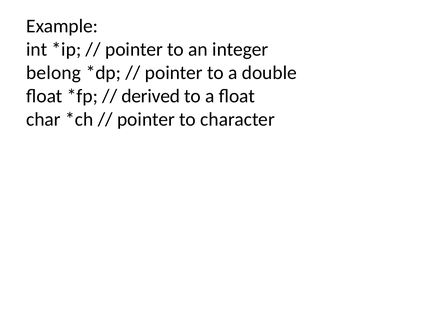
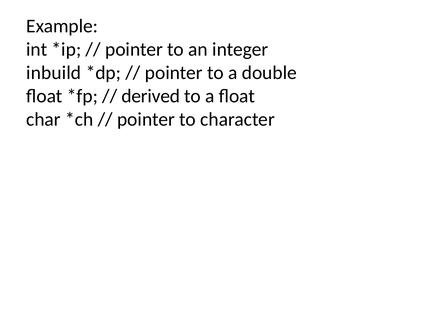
belong: belong -> inbuild (54, 73)
